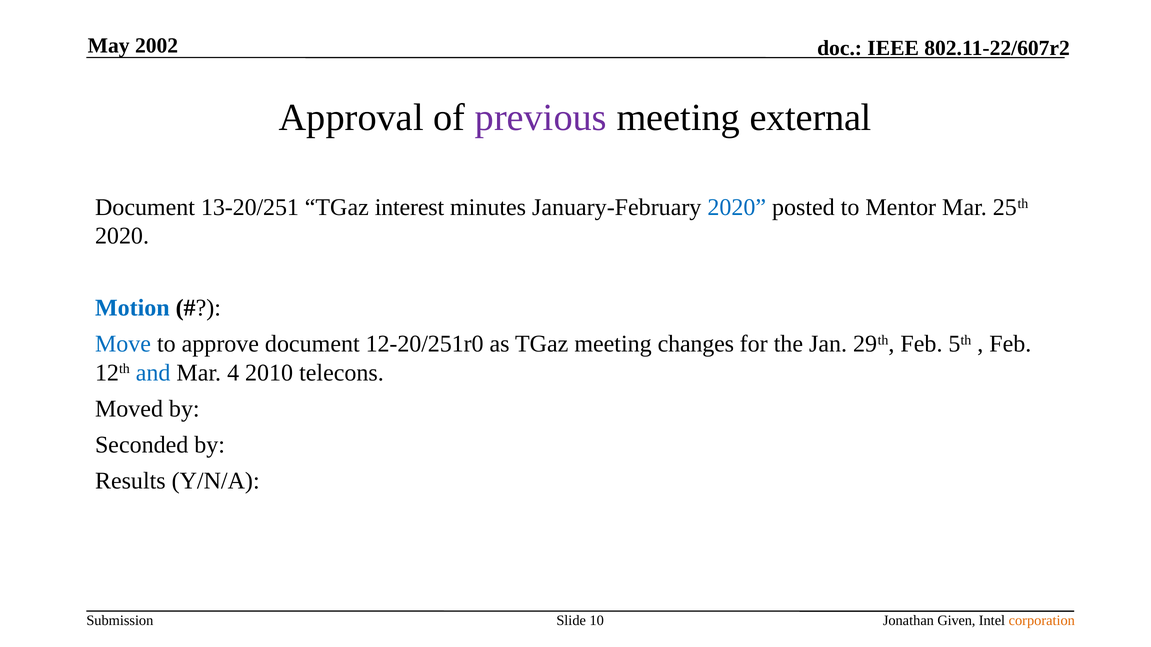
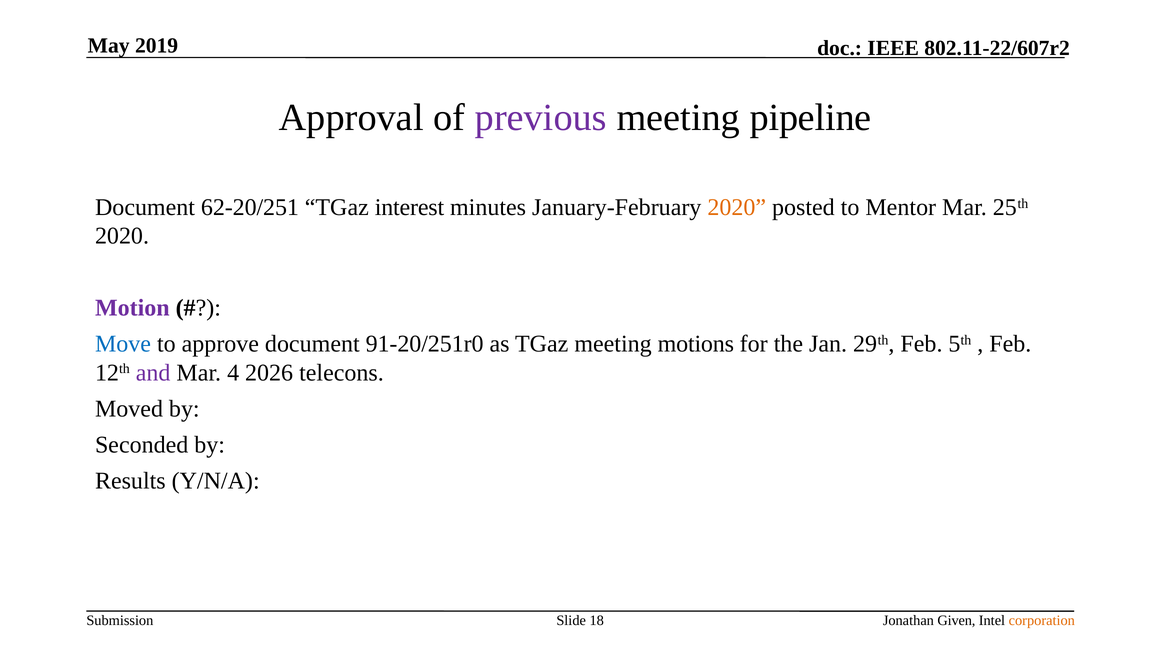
2002: 2002 -> 2019 (157, 46)
external: external -> pipeline (811, 118)
13-20/251: 13-20/251 -> 62-20/251 (250, 207)
2020 colour: blue -> orange (737, 207)
Motion colour: blue -> purple (132, 308)
12-20/251r0: 12-20/251r0 -> 91-20/251r0 (425, 344)
changes: changes -> motions (696, 344)
and colour: blue -> purple (153, 373)
2010: 2010 -> 2026 (269, 373)
10: 10 -> 18 (597, 621)
